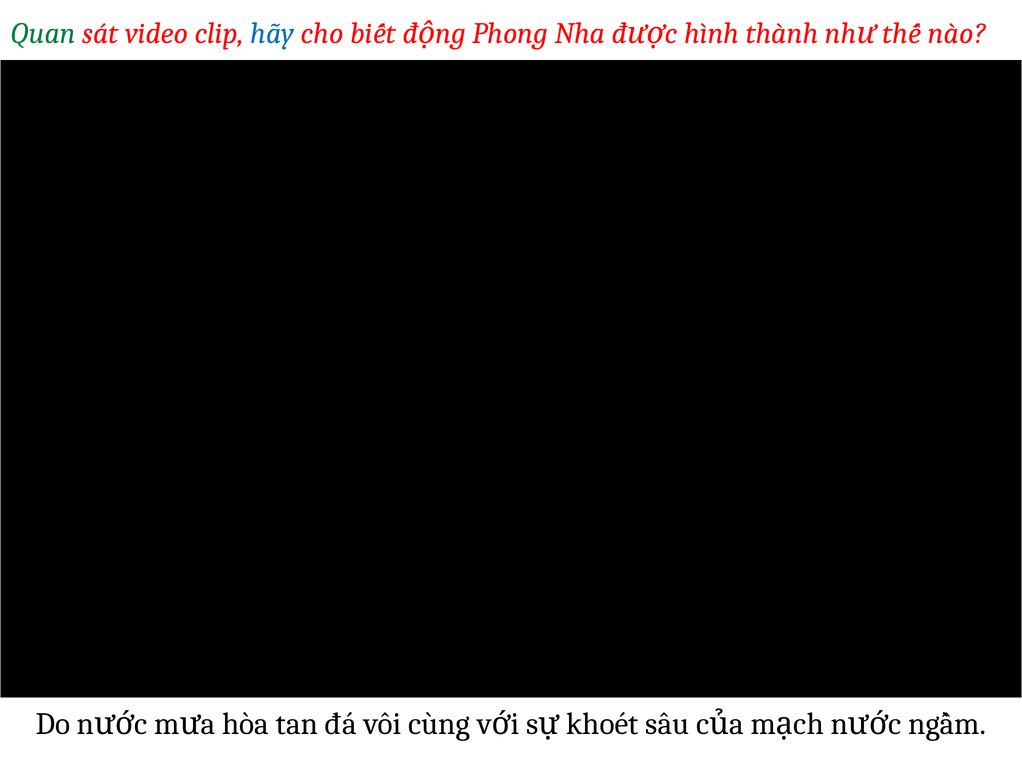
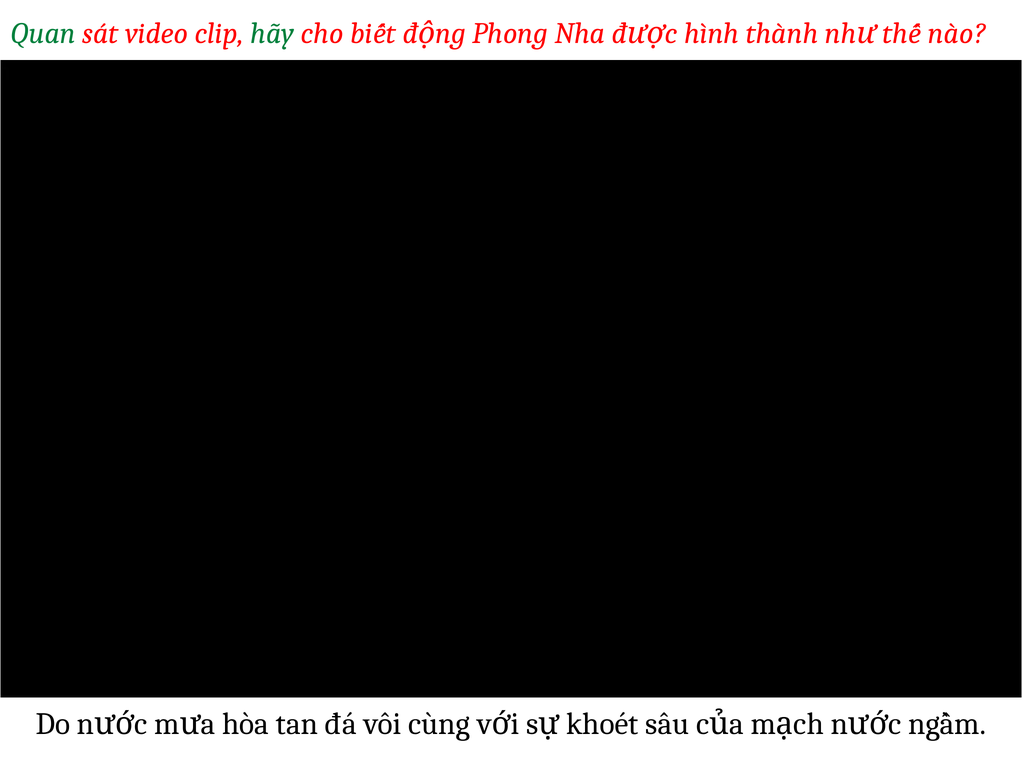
hãy colour: blue -> green (272, 34)
